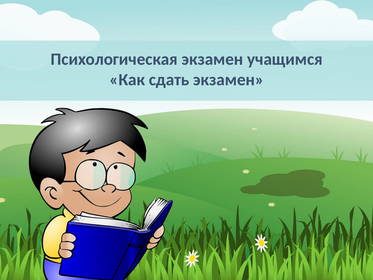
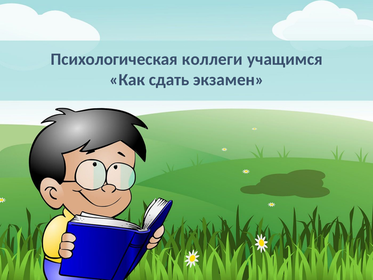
Психологическая экзамен: экзамен -> коллеги (212, 59)
